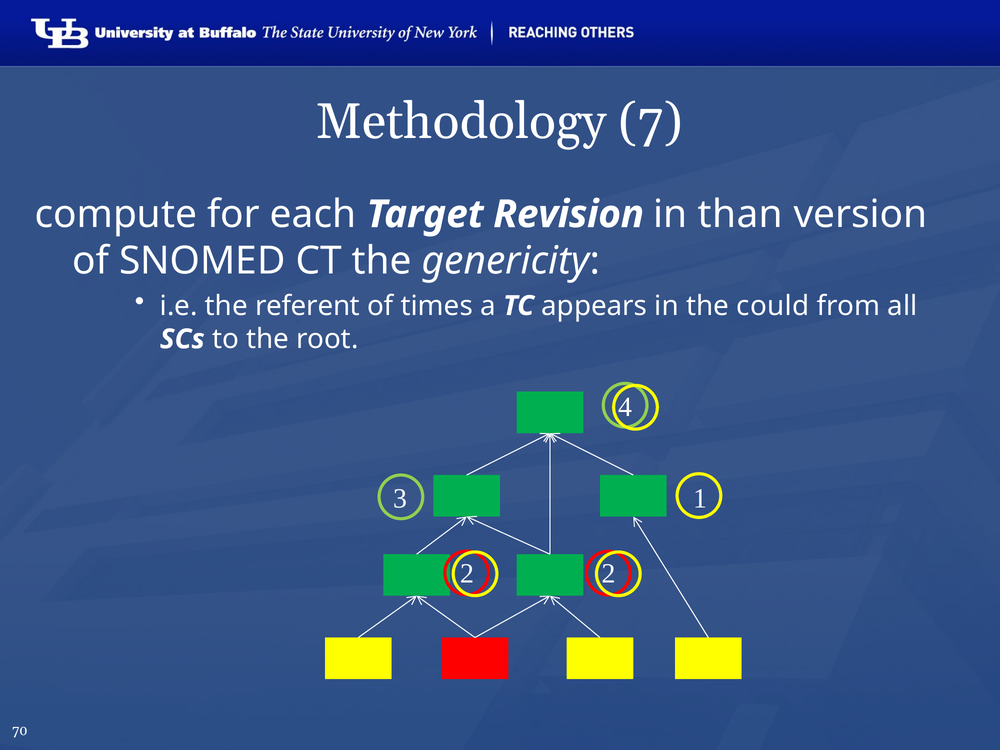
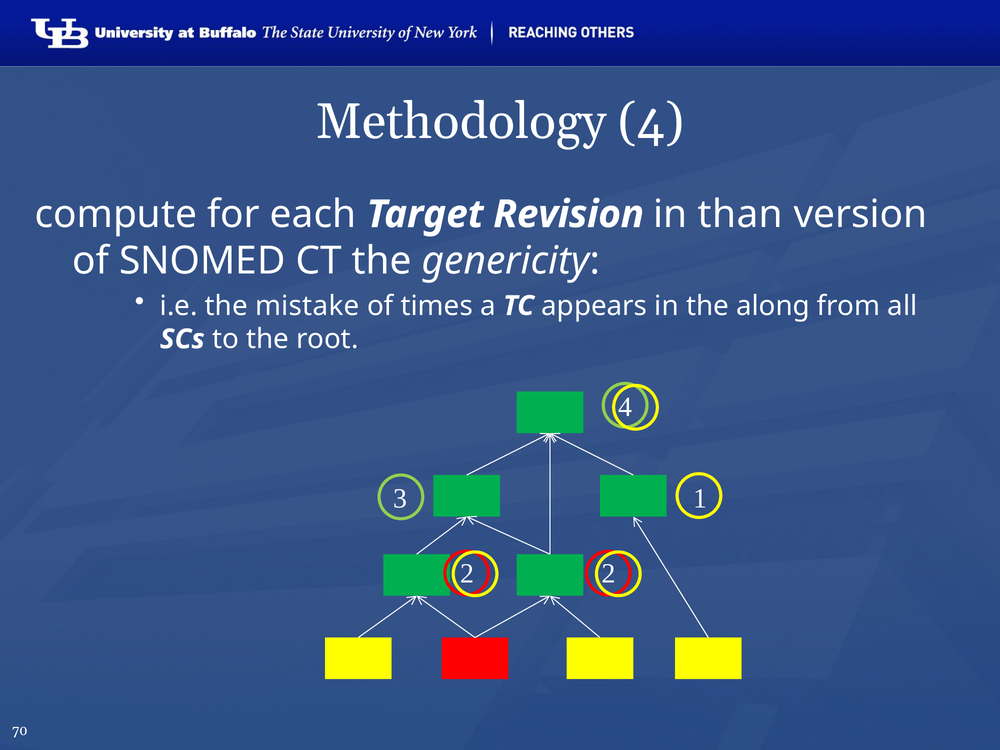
Methodology 7: 7 -> 4 (651, 122)
referent: referent -> mistake (307, 306)
could: could -> along (773, 306)
